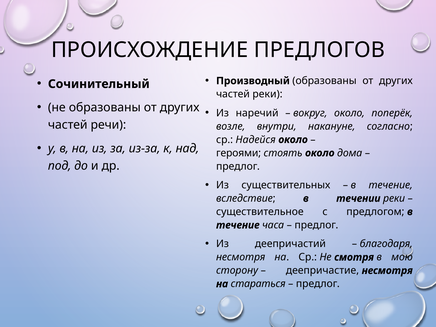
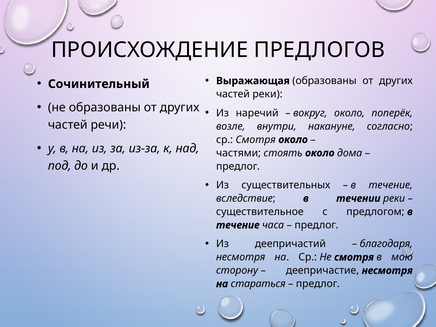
Производный: Производный -> Выражающая (253, 81)
ср Надейся: Надейся -> Смотря (256, 140)
героями: героями -> частями (239, 153)
